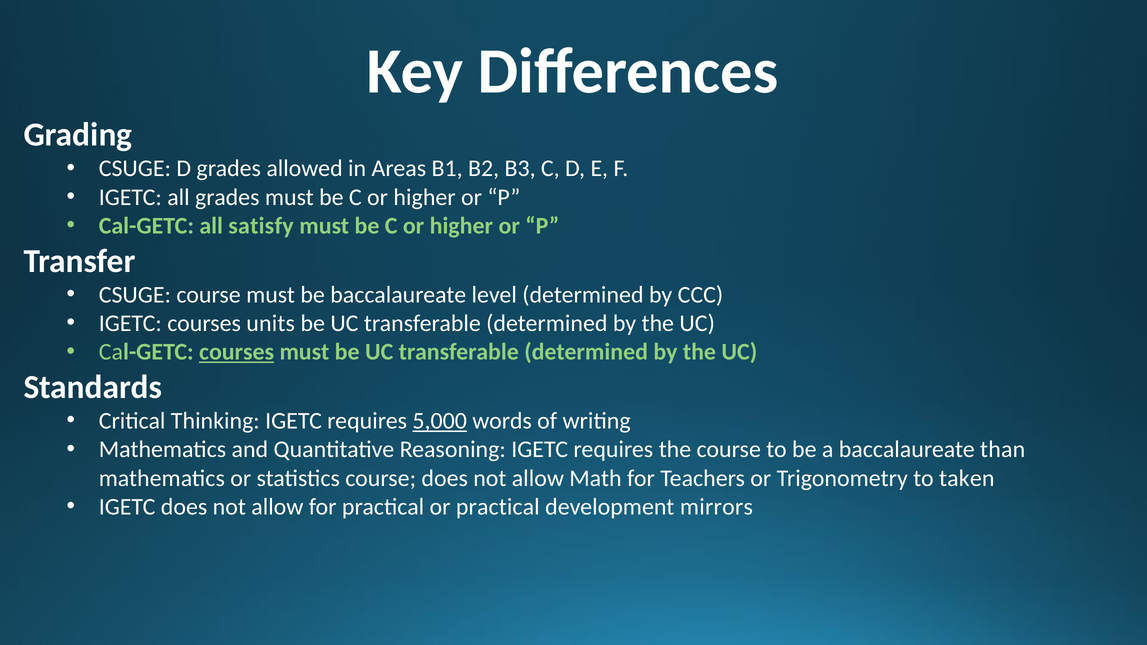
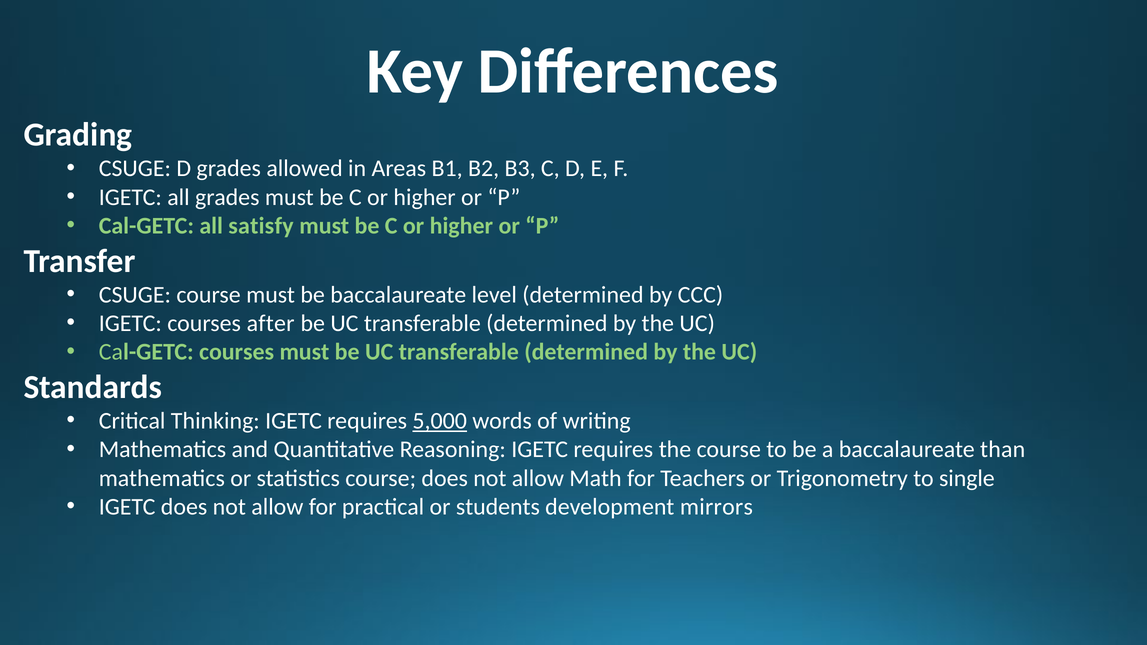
units: units -> after (271, 324)
courses underline: present -> none (237, 352)
taken: taken -> single (967, 478)
or practical: practical -> students (498, 507)
